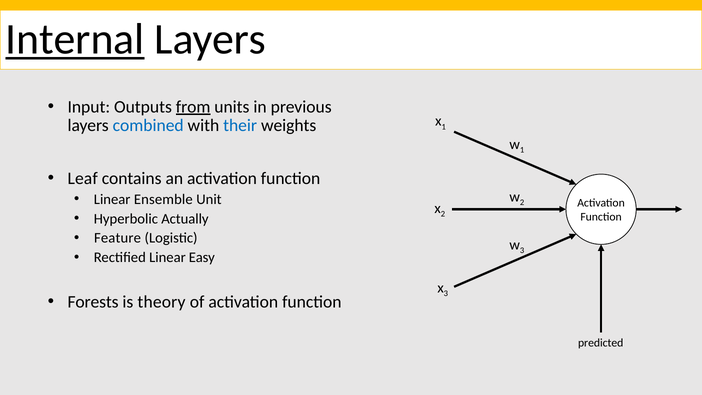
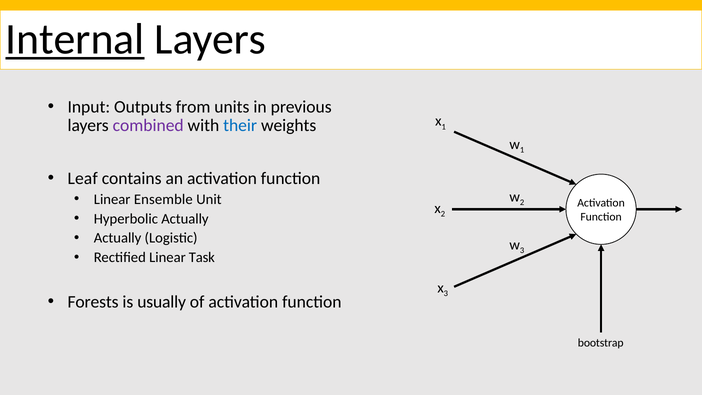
from underline: present -> none (193, 107)
combined colour: blue -> purple (148, 126)
Feature: Feature -> Actually (118, 238)
Easy: Easy -> Task (202, 258)
theory: theory -> usually (162, 302)
predicted: predicted -> bootstrap (601, 343)
